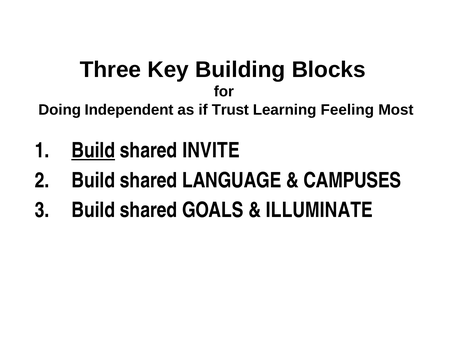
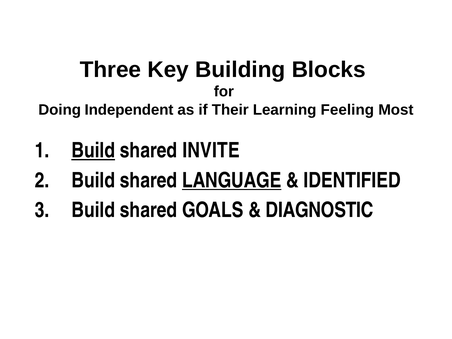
Trust: Trust -> Their (230, 110)
LANGUAGE underline: none -> present (232, 180)
CAMPUSES: CAMPUSES -> IDENTIFIED (352, 180)
ILLUMINATE: ILLUMINATE -> DIAGNOSTIC (320, 210)
